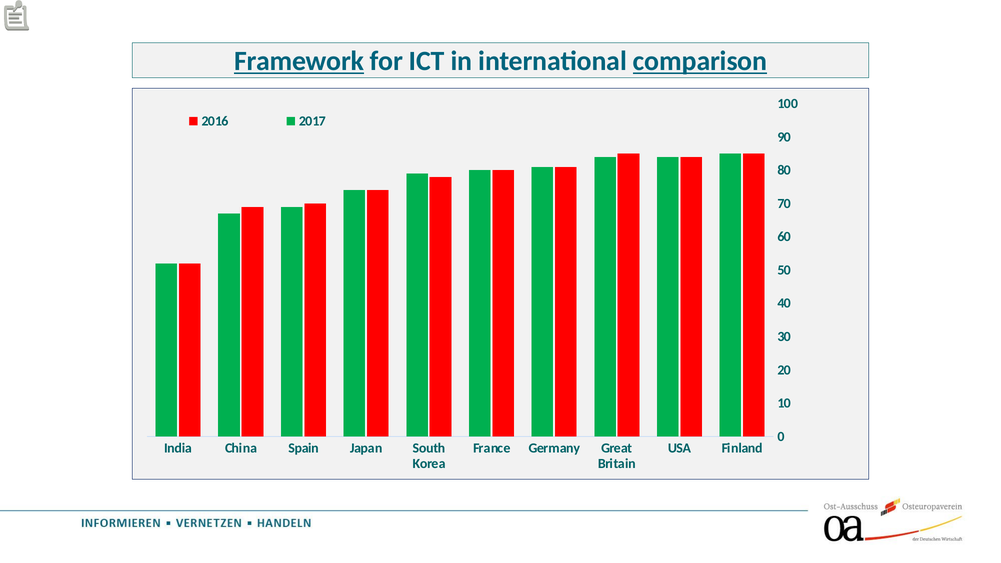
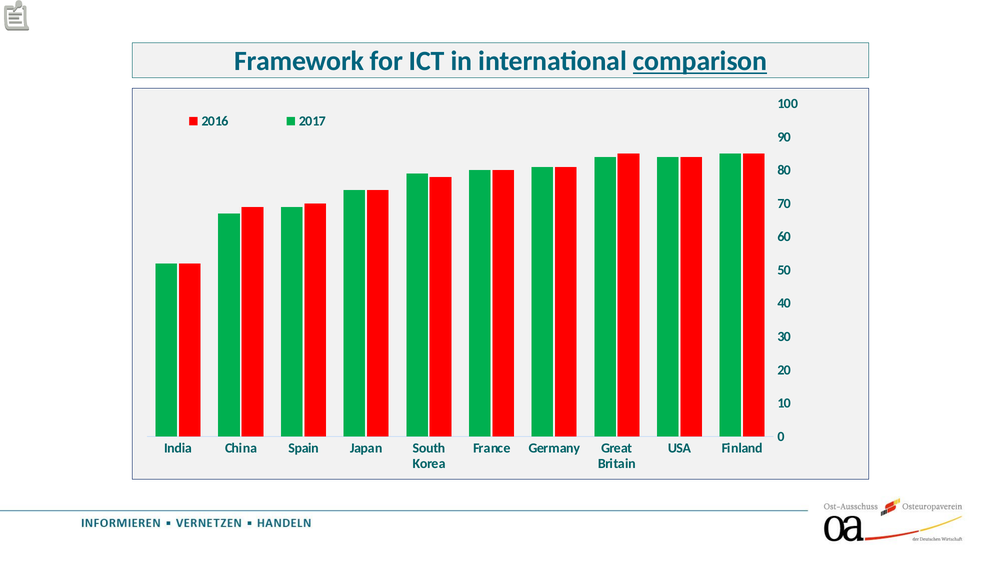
Framework underline: present -> none (299, 61)
